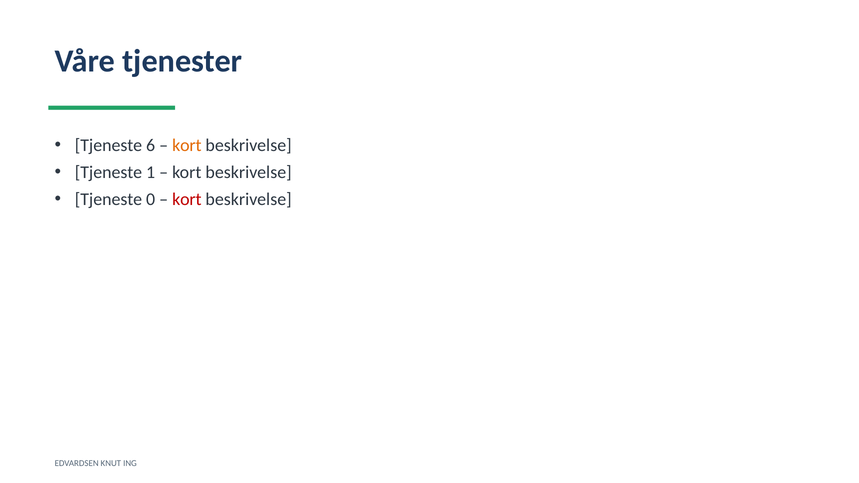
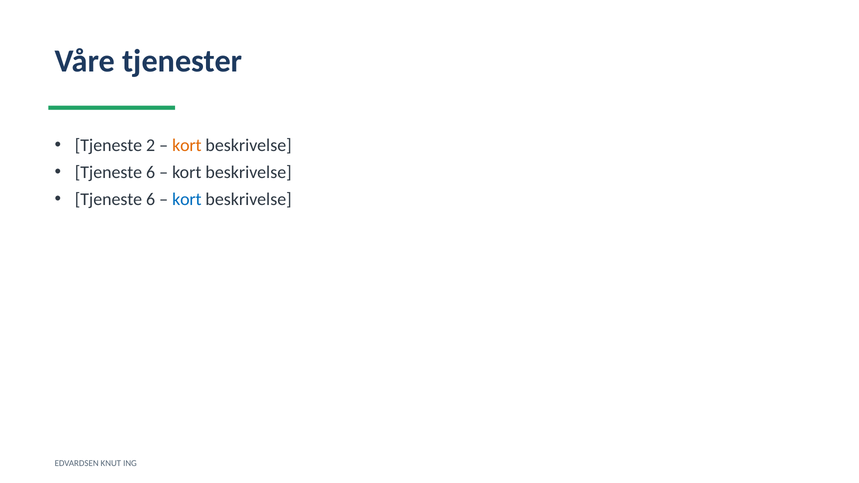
6: 6 -> 2 (151, 145)
1: 1 -> 6 (151, 172)
0: 0 -> 6 (151, 199)
kort colour: red -> blue (187, 199)
